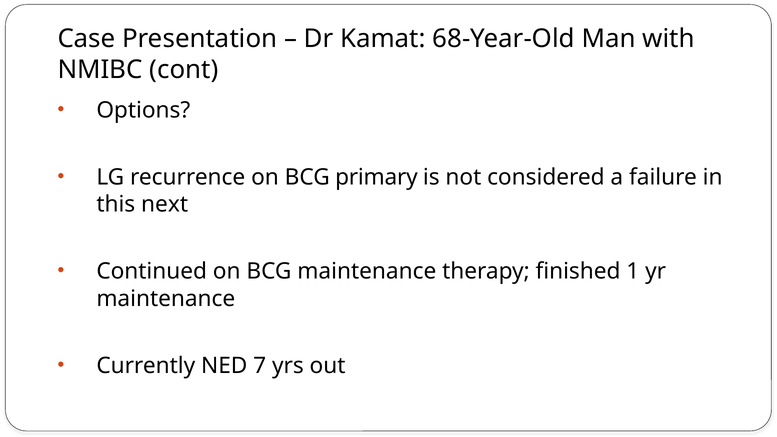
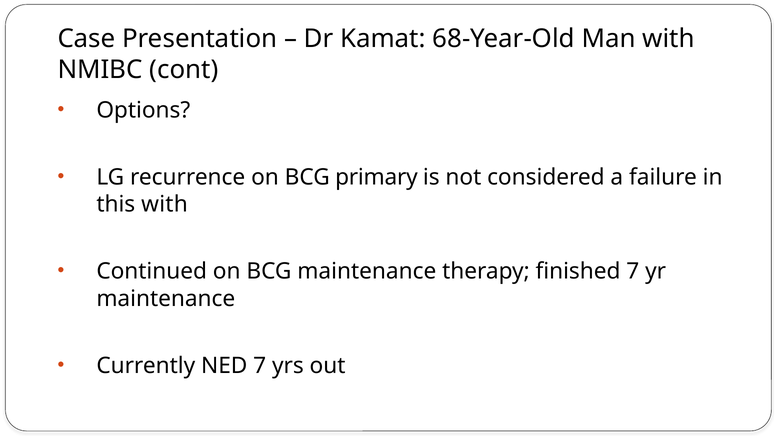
this next: next -> with (165, 204)
finished 1: 1 -> 7 (633, 271)
